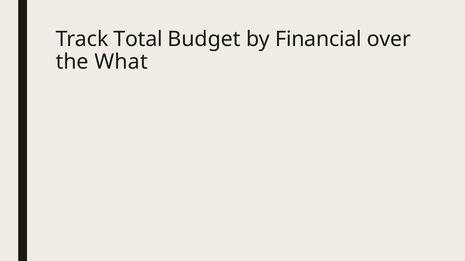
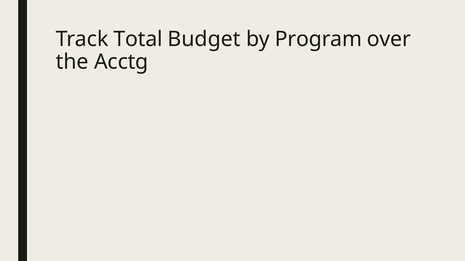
Financial: Financial -> Program (318, 39)
What: What -> Acctg (121, 62)
